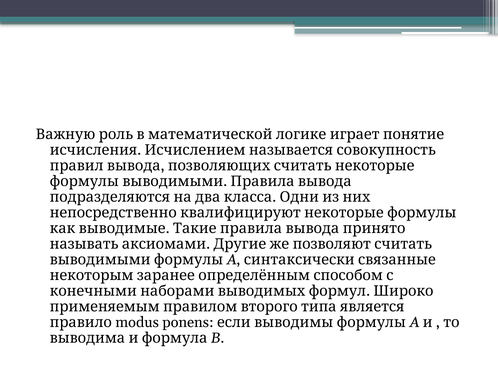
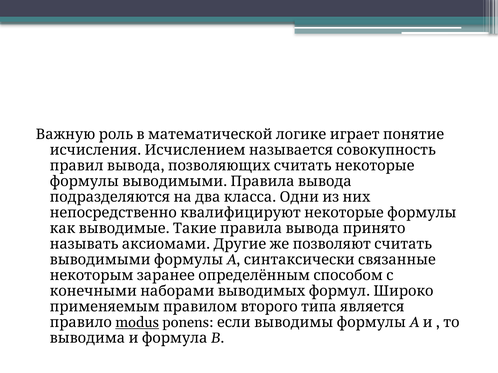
modus underline: none -> present (137, 323)
